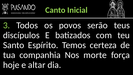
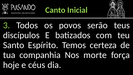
altar: altar -> céus (37, 65)
